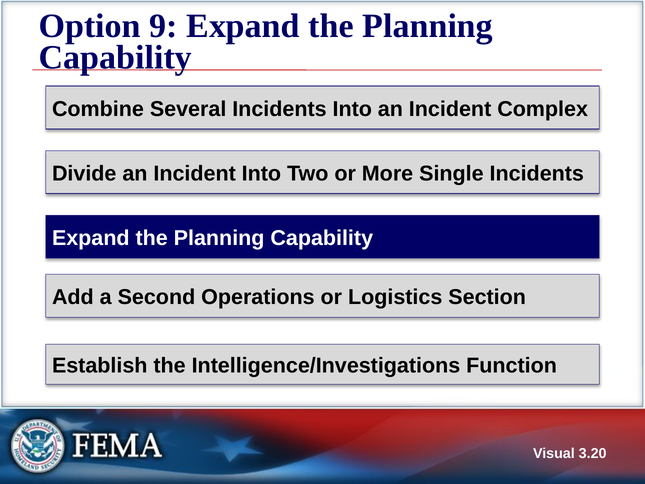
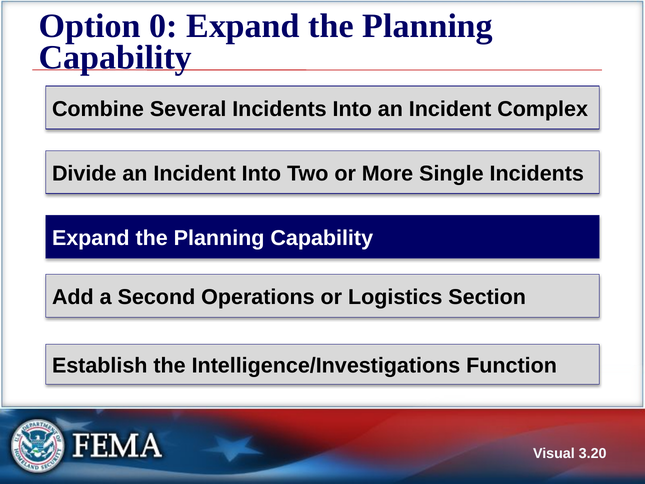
9: 9 -> 0 (164, 26)
